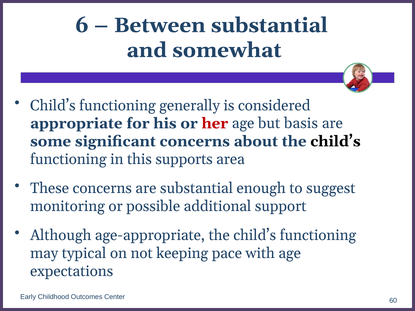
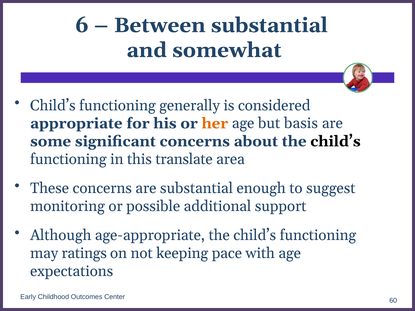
her colour: red -> orange (215, 123)
supports: supports -> translate (184, 159)
typical: typical -> ratings (84, 253)
